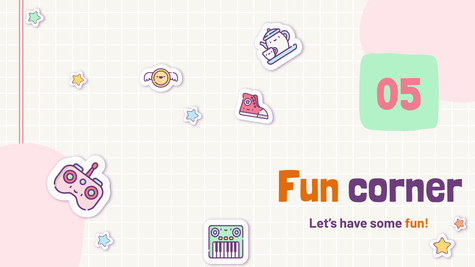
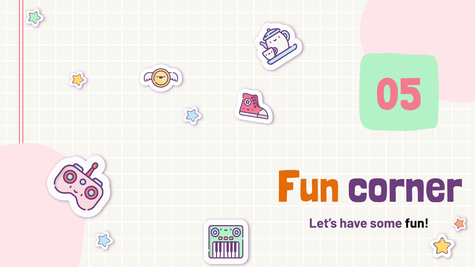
fun colour: orange -> black (417, 224)
